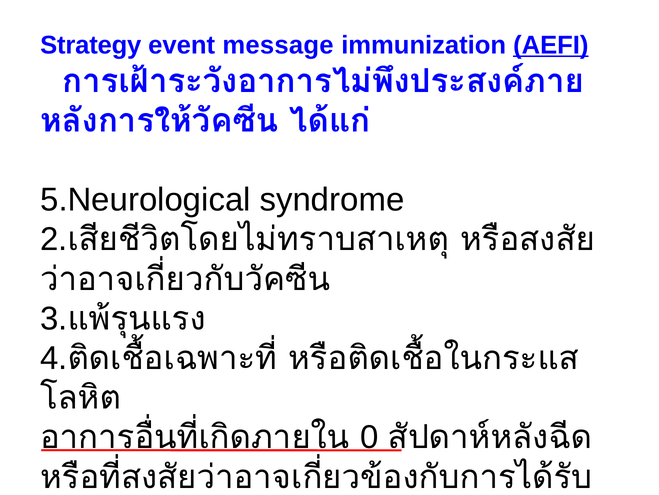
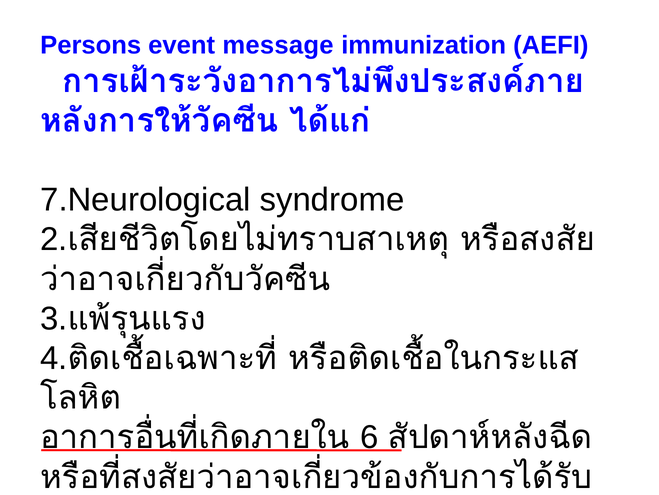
Strategy: Strategy -> Persons (91, 45)
AEFI underline: present -> none (551, 45)
5.Neurological: 5.Neurological -> 7.Neurological (145, 200)
0: 0 -> 6 (370, 437)
